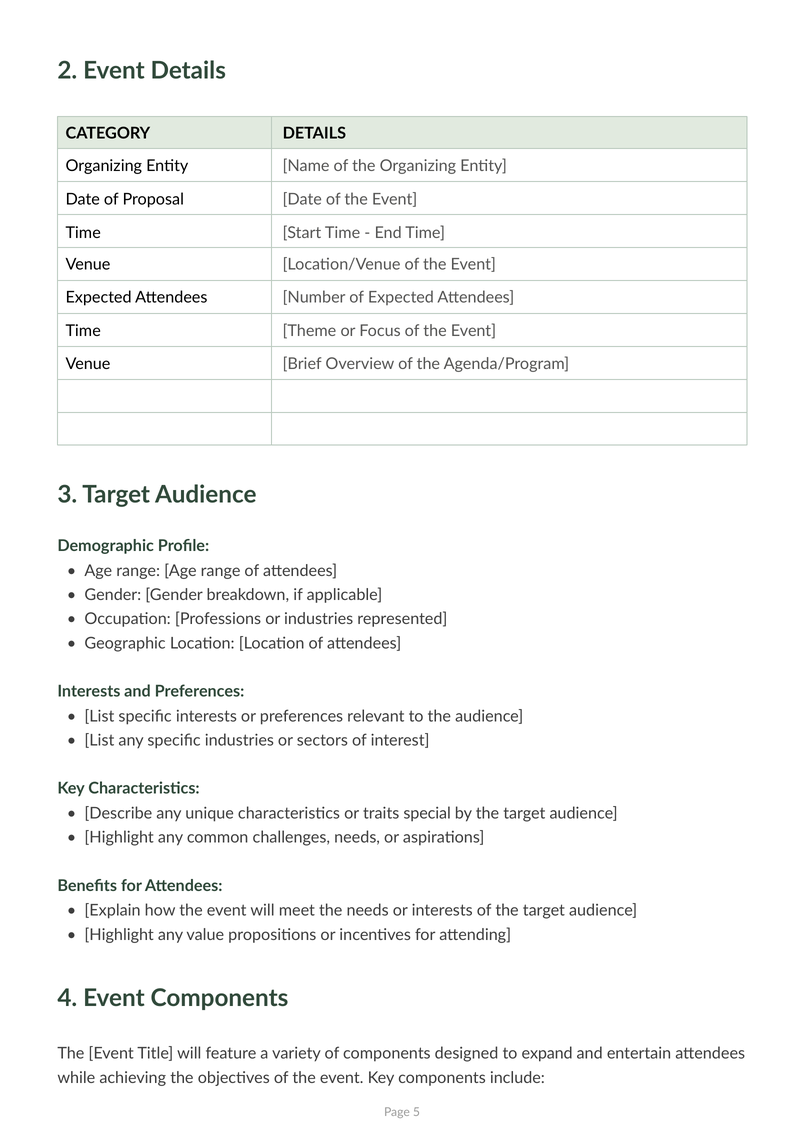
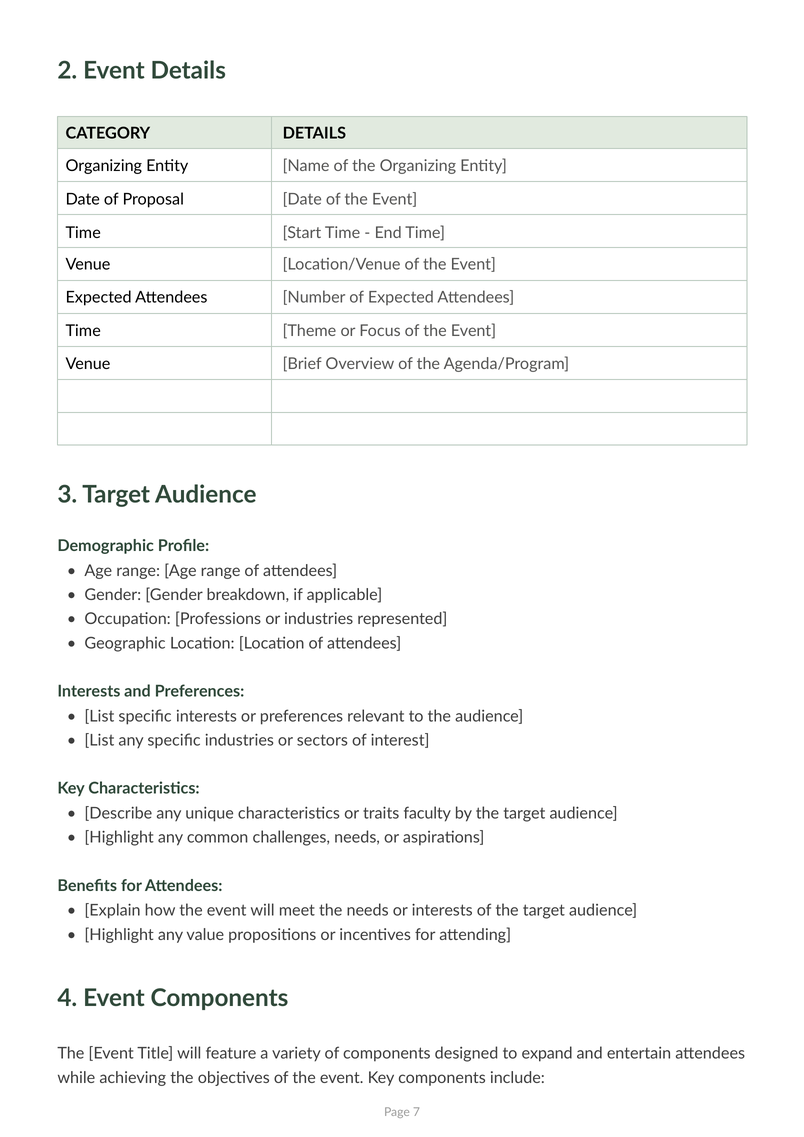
special: special -> faculty (427, 813)
5: 5 -> 7 (416, 1112)
